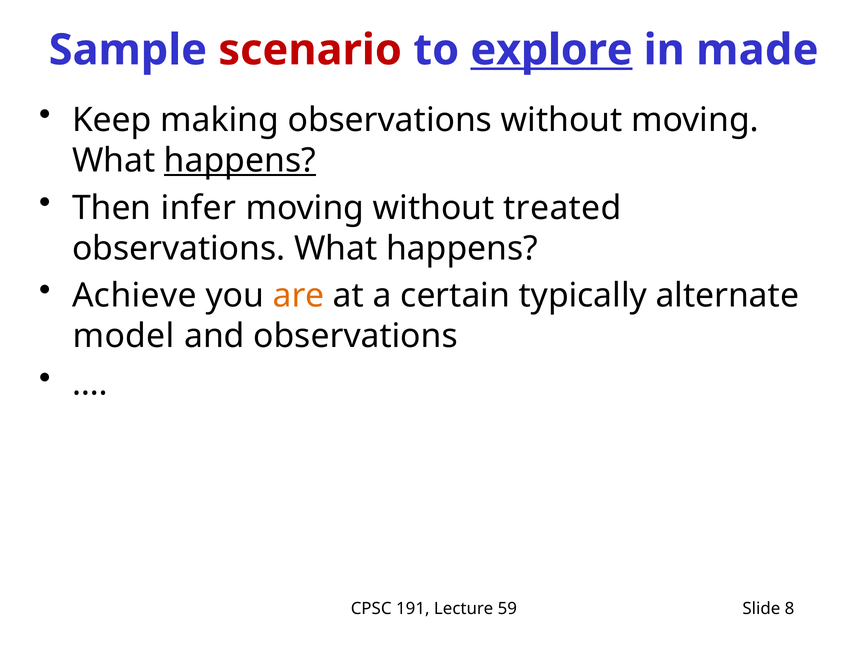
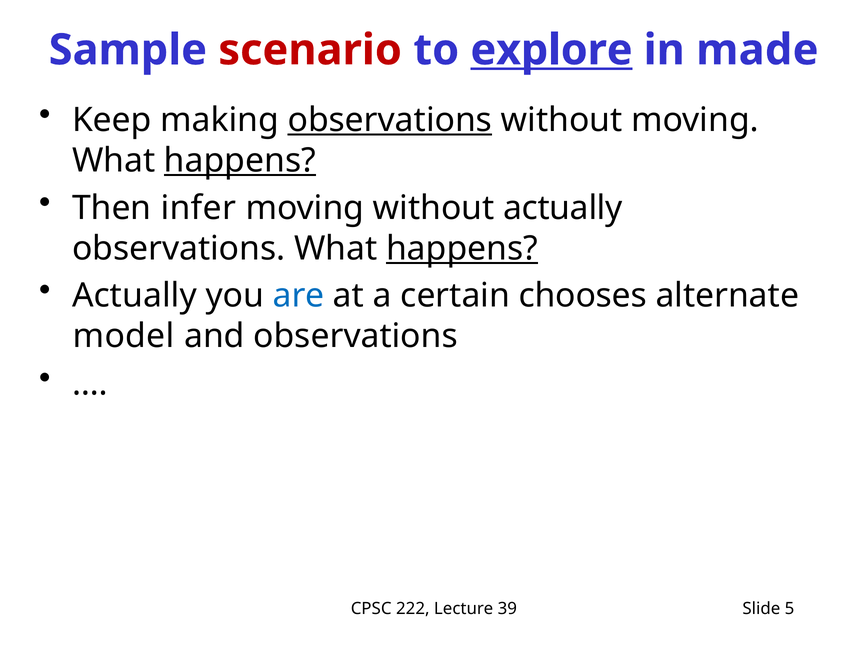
observations underline: none -> present (390, 120)
without treated: treated -> actually (563, 208)
happens underline: none -> present (462, 248)
Achieve: Achieve -> Actually (134, 296)
are colour: orange -> blue (299, 296)
typically: typically -> chooses (583, 296)
191: 191 -> 222 (413, 609)
59: 59 -> 39 (507, 609)
8: 8 -> 5 (790, 609)
